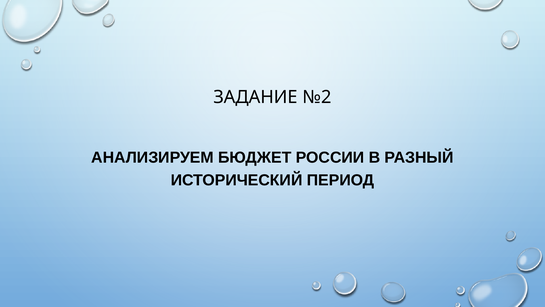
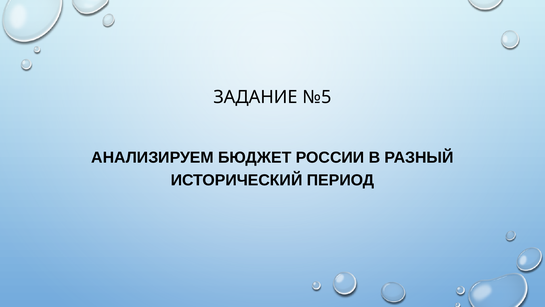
№2: №2 -> №5 (317, 97)
